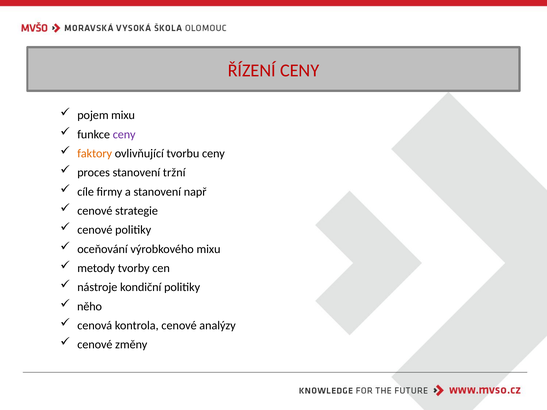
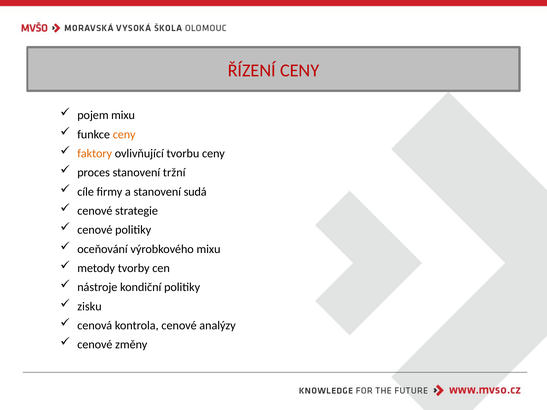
ceny colour: purple -> orange (124, 134)
např: např -> sudá (195, 192)
něho: něho -> zisku (89, 307)
